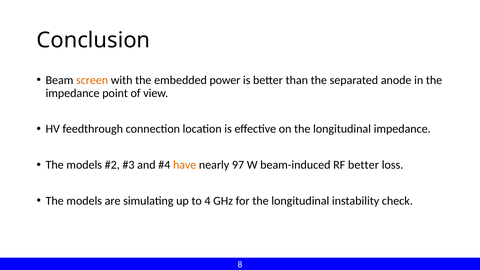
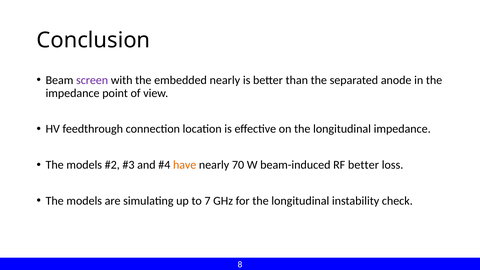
screen colour: orange -> purple (92, 80)
embedded power: power -> nearly (225, 80)
97: 97 -> 70 (238, 165)
4: 4 -> 7 (207, 201)
